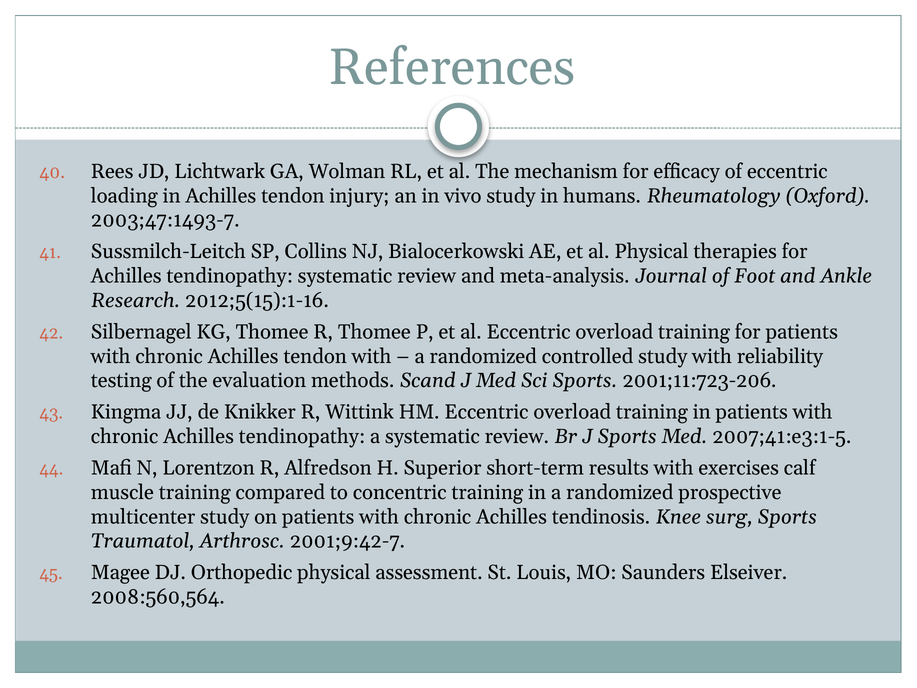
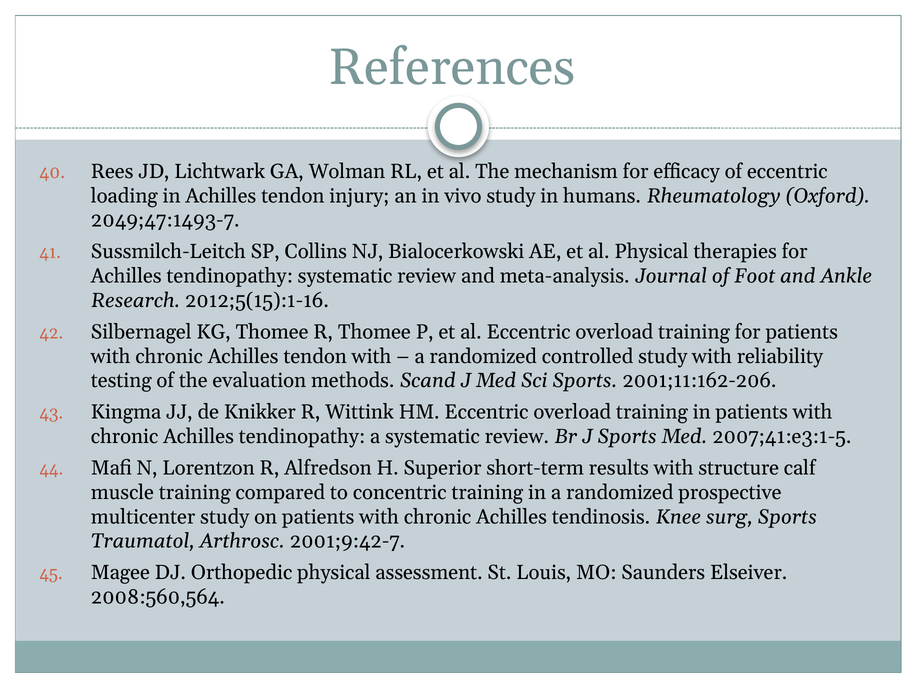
2003;47:1493-7: 2003;47:1493-7 -> 2049;47:1493-7 (165, 220)
2001;11:723-206: 2001;11:723-206 -> 2001;11:162-206 (699, 381)
exercises: exercises -> structure (739, 468)
